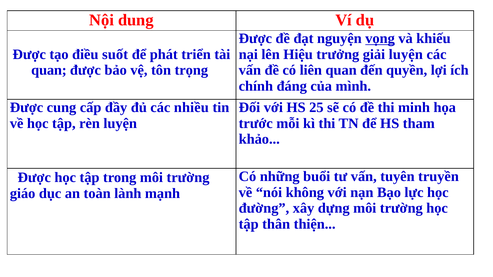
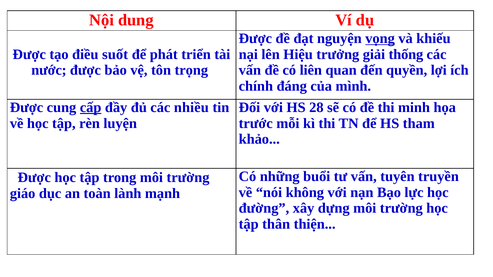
giải luyện: luyện -> thống (406, 54)
quan: quan -> nước (49, 70)
cấp underline: none -> present (91, 108)
25: 25 -> 28 (316, 108)
